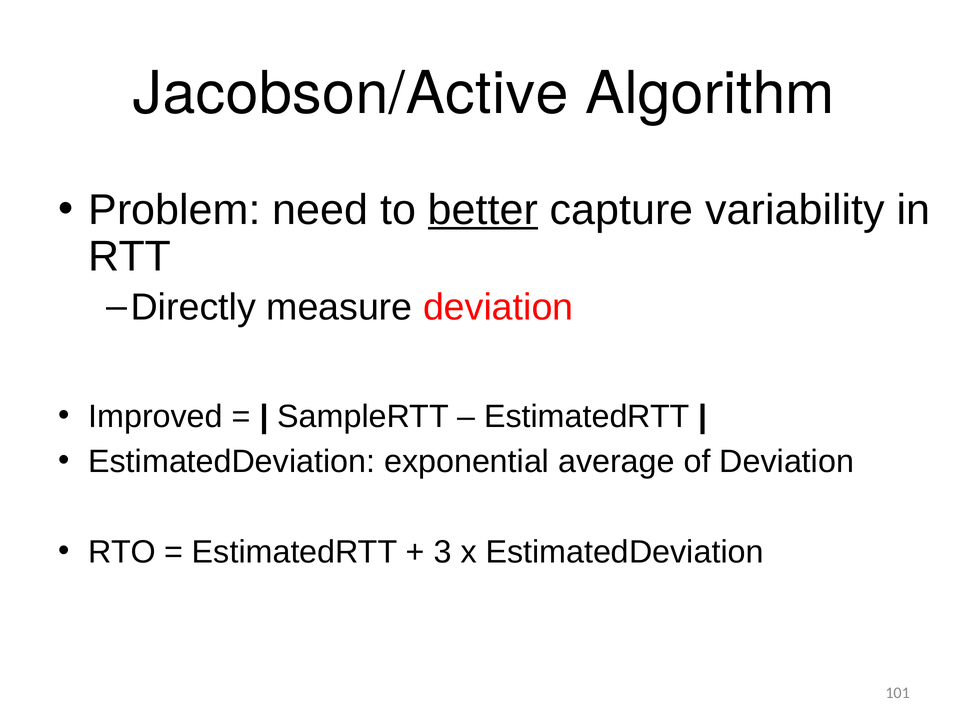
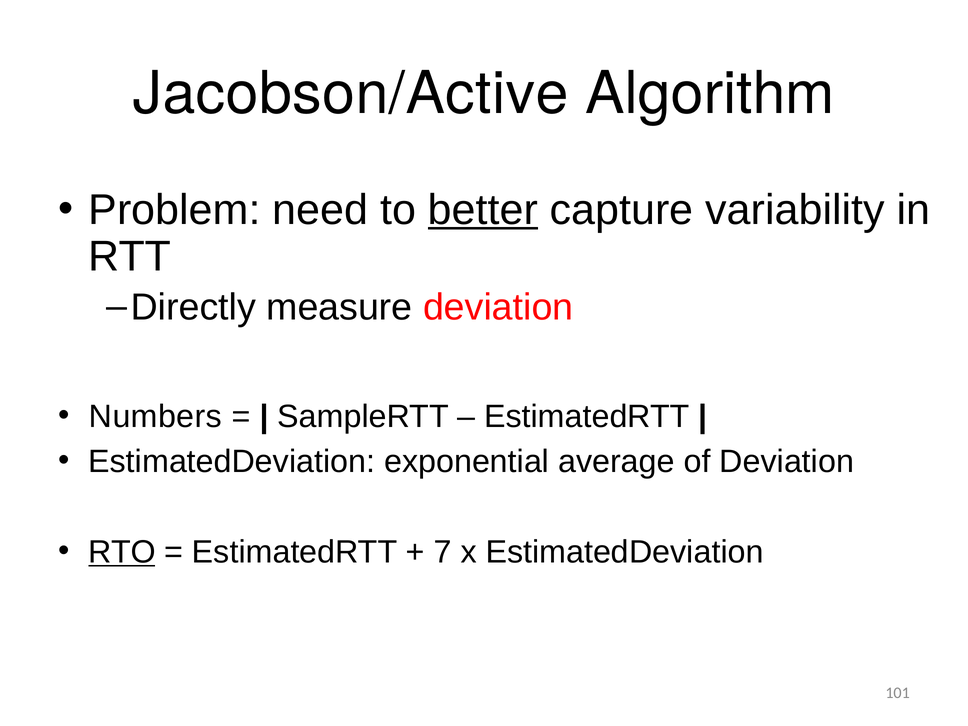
Improved: Improved -> Numbers (155, 416)
RTO underline: none -> present (122, 552)
3: 3 -> 7 (443, 552)
